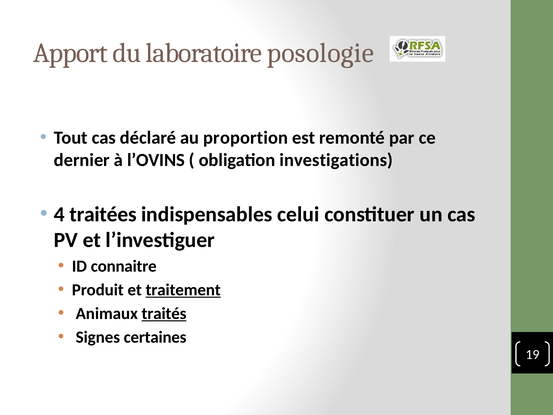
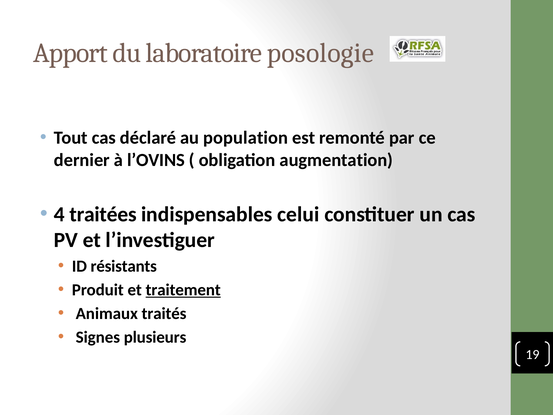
proportion: proportion -> population (246, 138)
investigations: investigations -> augmentation (336, 160)
connaitre: connaitre -> résistants (124, 266)
traités underline: present -> none (164, 313)
certaines: certaines -> plusieurs (155, 337)
